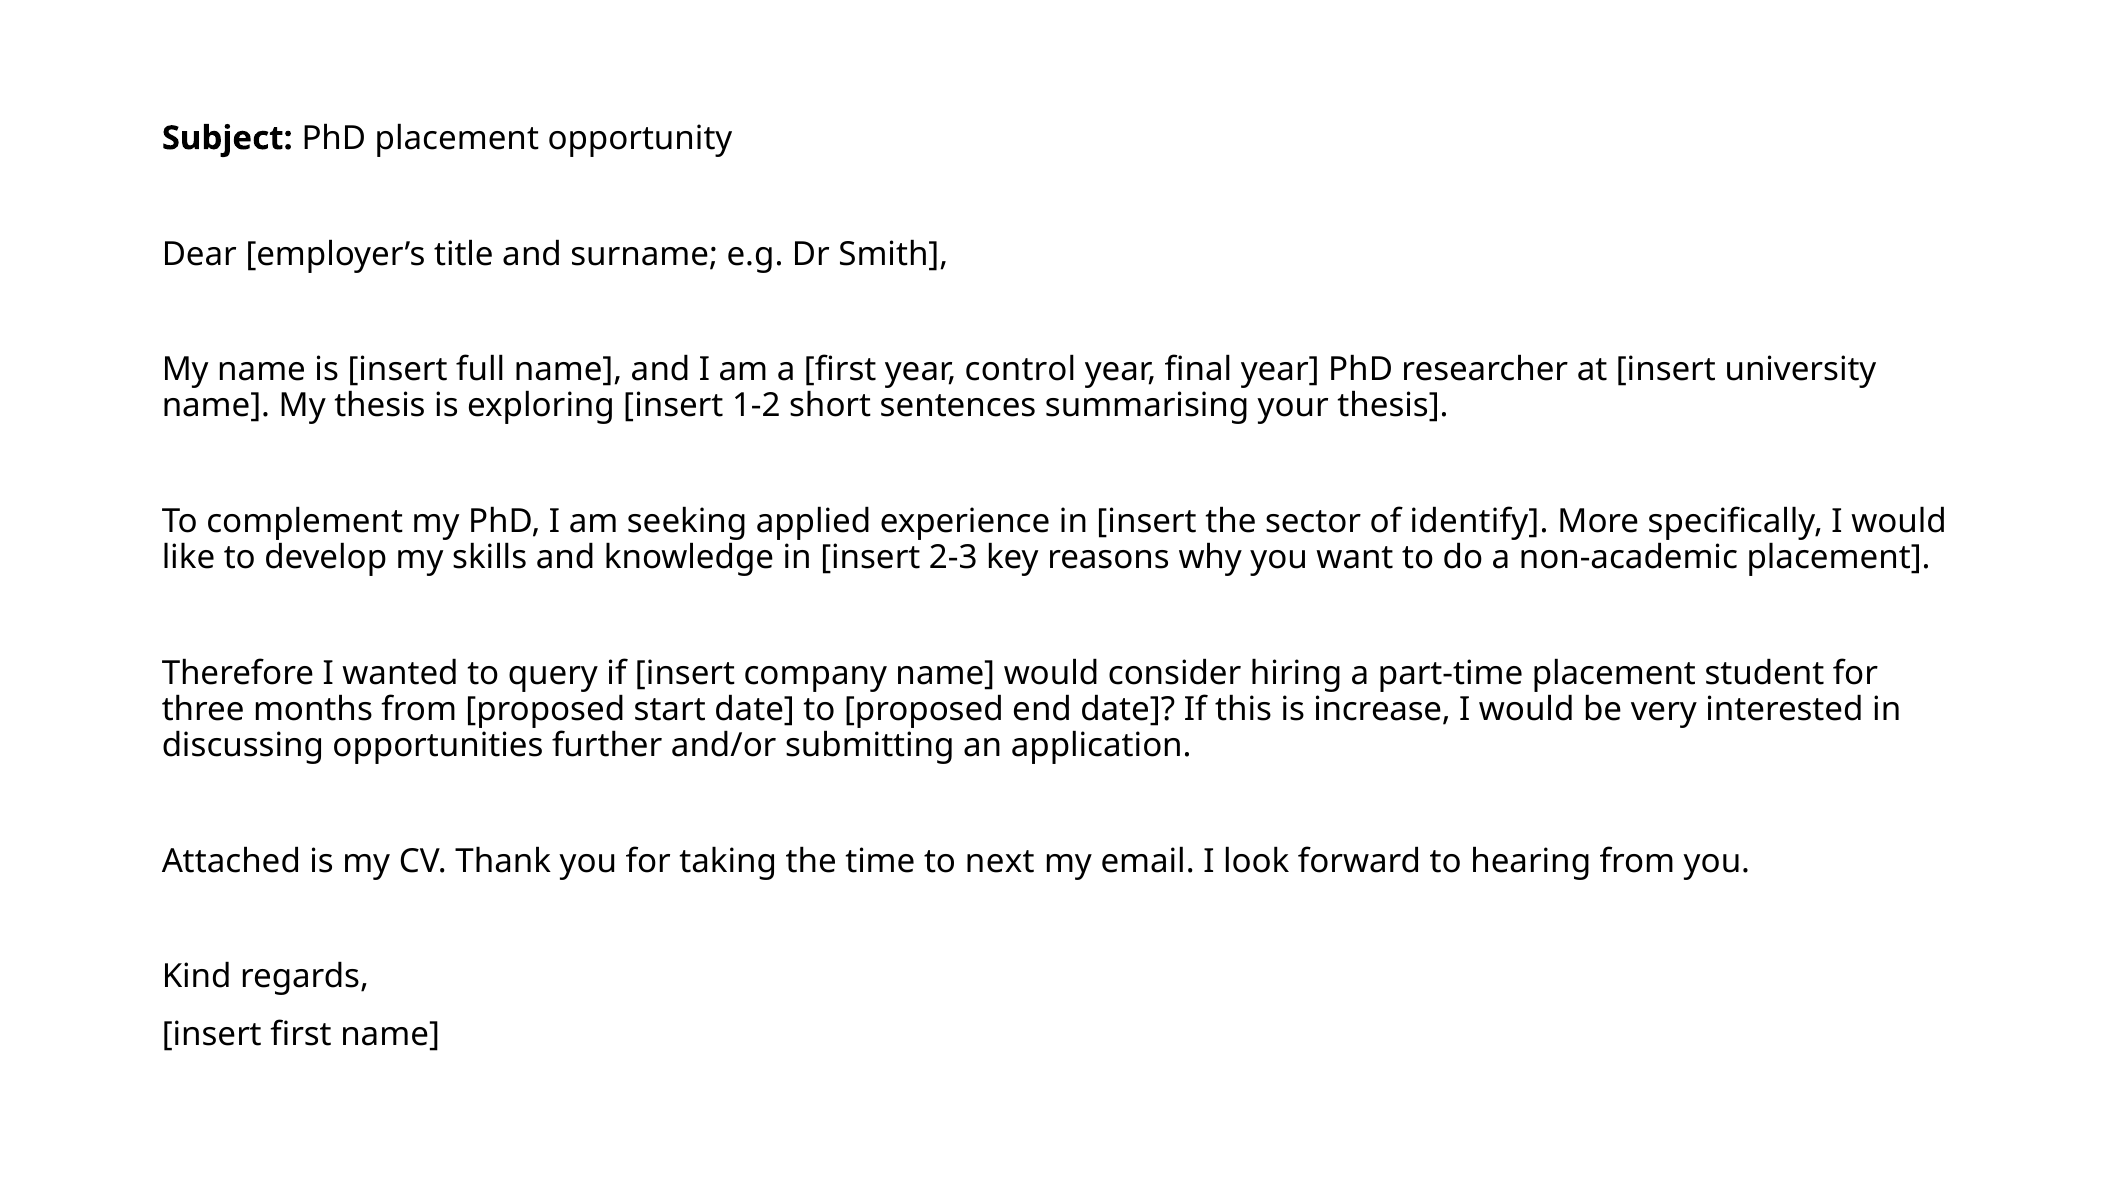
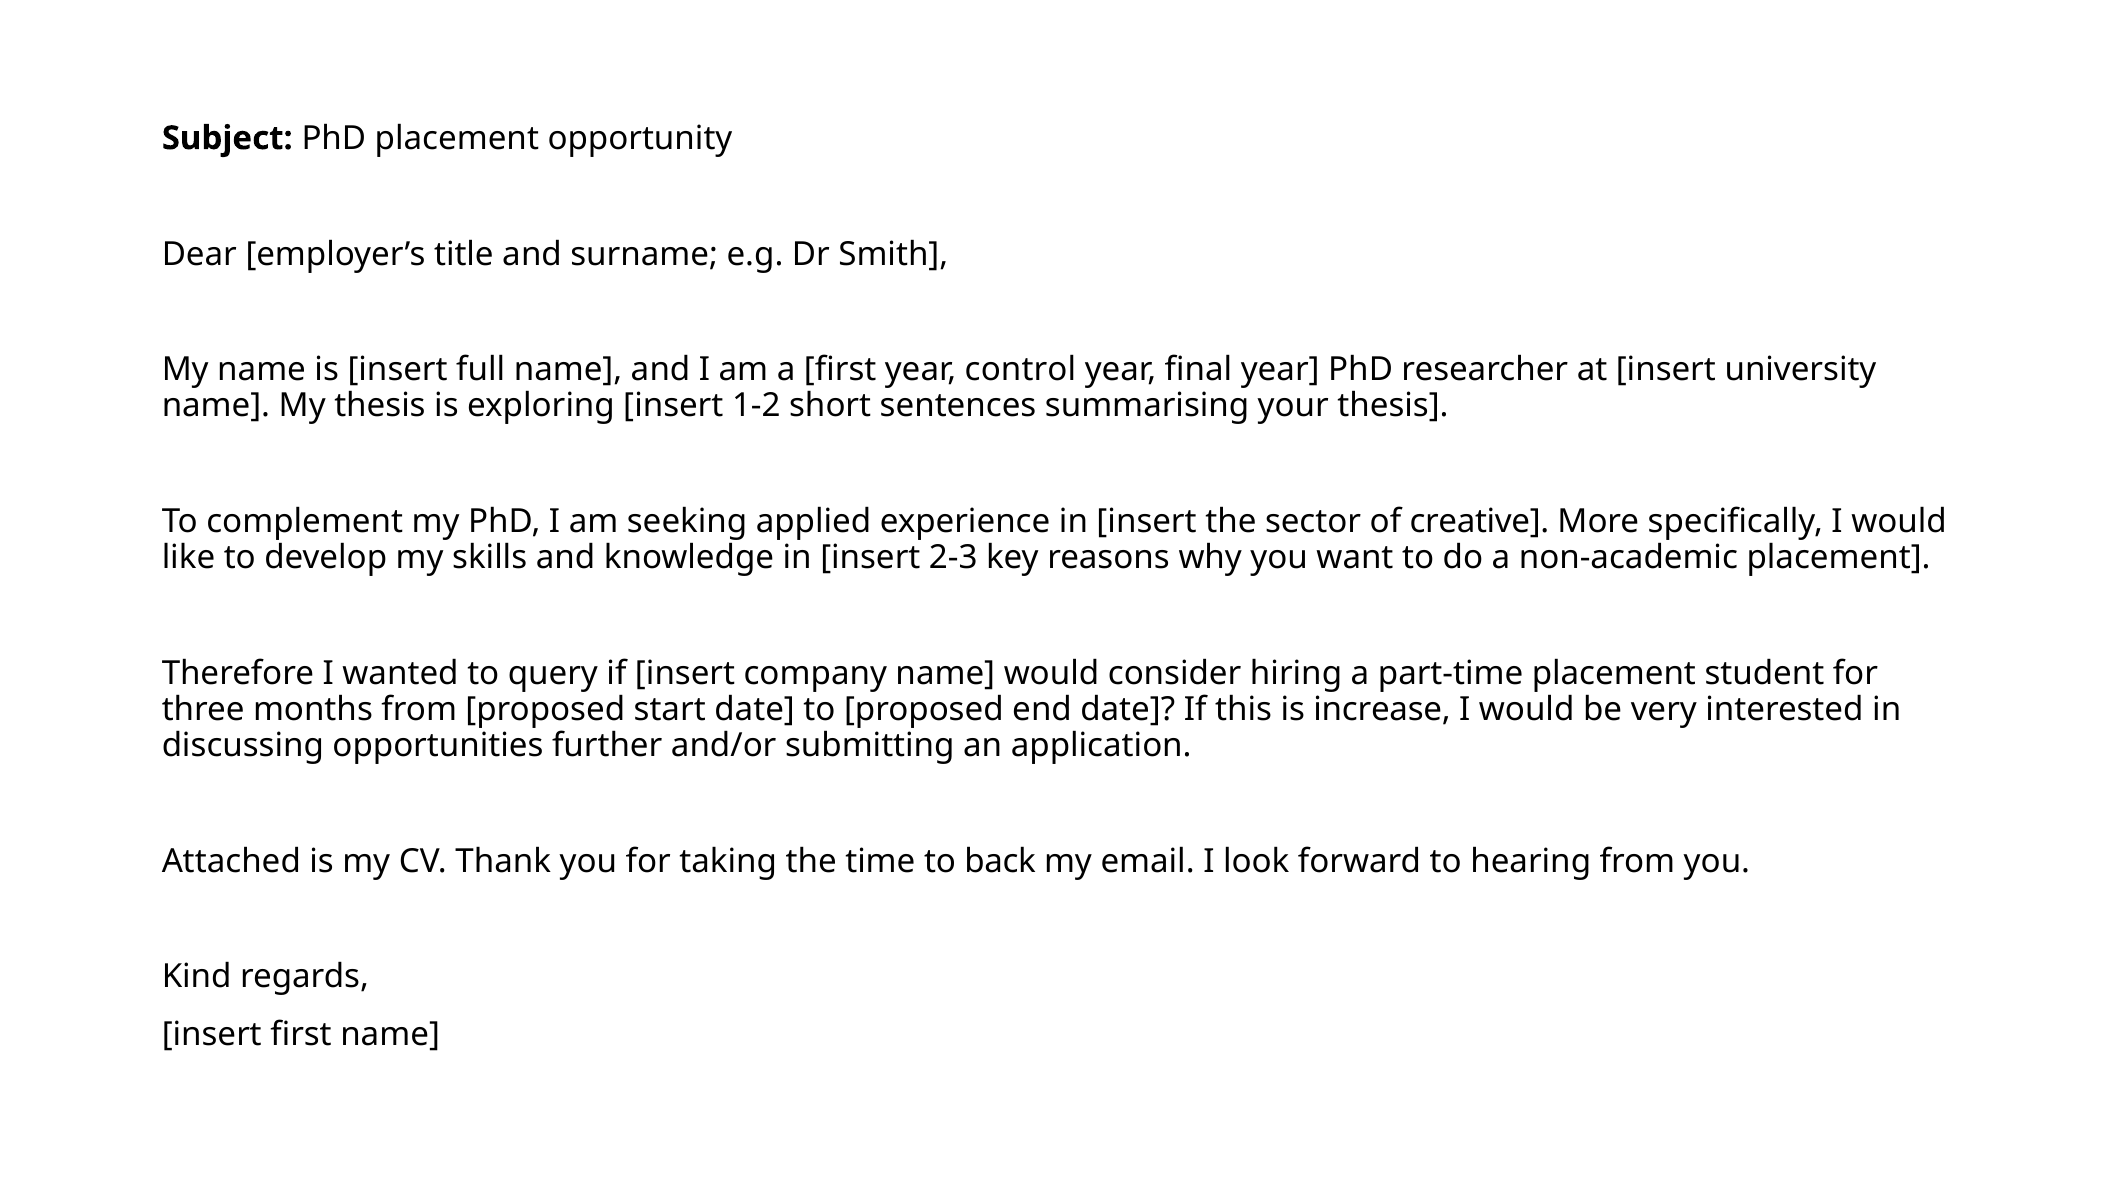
identify: identify -> creative (1479, 522)
next: next -> back (1000, 861)
